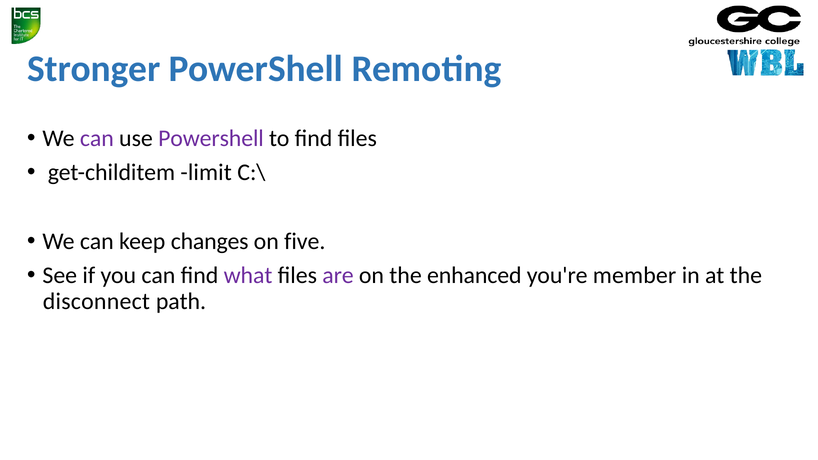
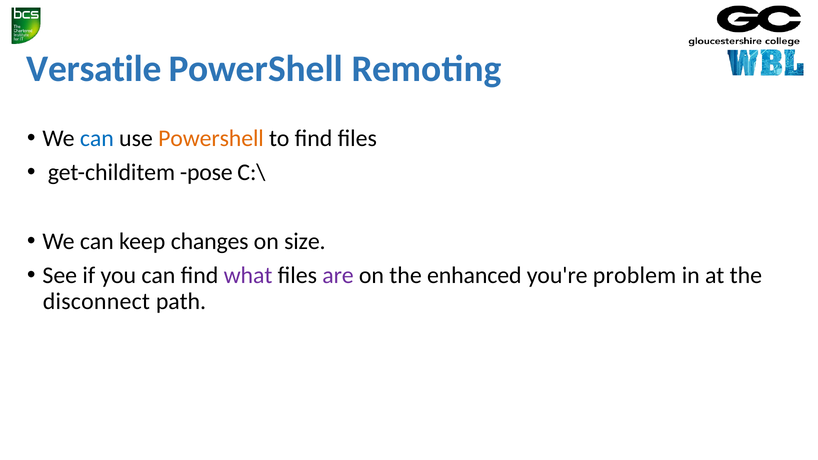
Stronger: Stronger -> Versatile (94, 69)
can colour: purple -> blue (97, 138)
Powershell colour: purple -> orange (211, 138)
limit: limit -> pose (206, 173)
five: five -> size (305, 241)
member: member -> problem (635, 275)
